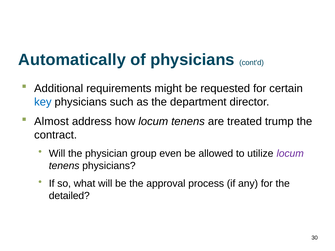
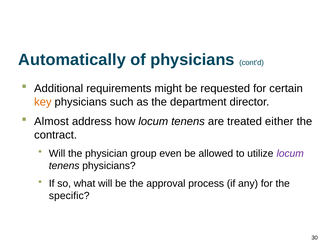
key colour: blue -> orange (43, 102)
trump: trump -> either (279, 122)
detailed: detailed -> specific (69, 196)
